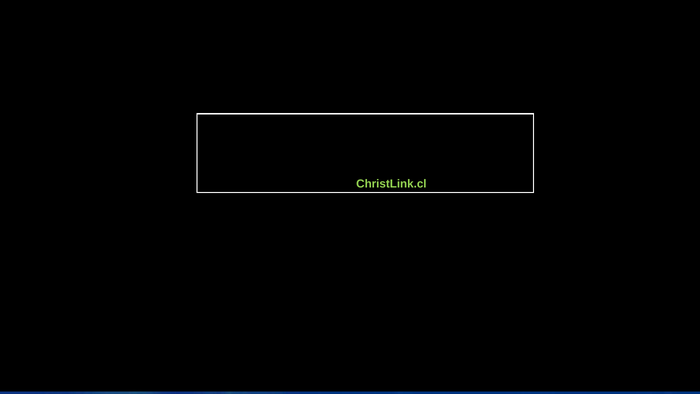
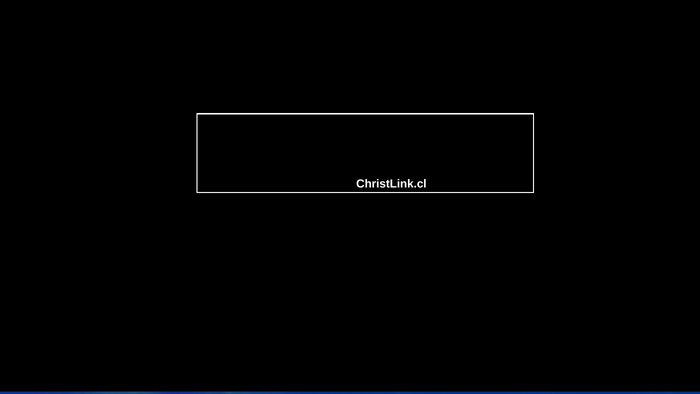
ChristLink.cl colour: light green -> white (391, 184)
